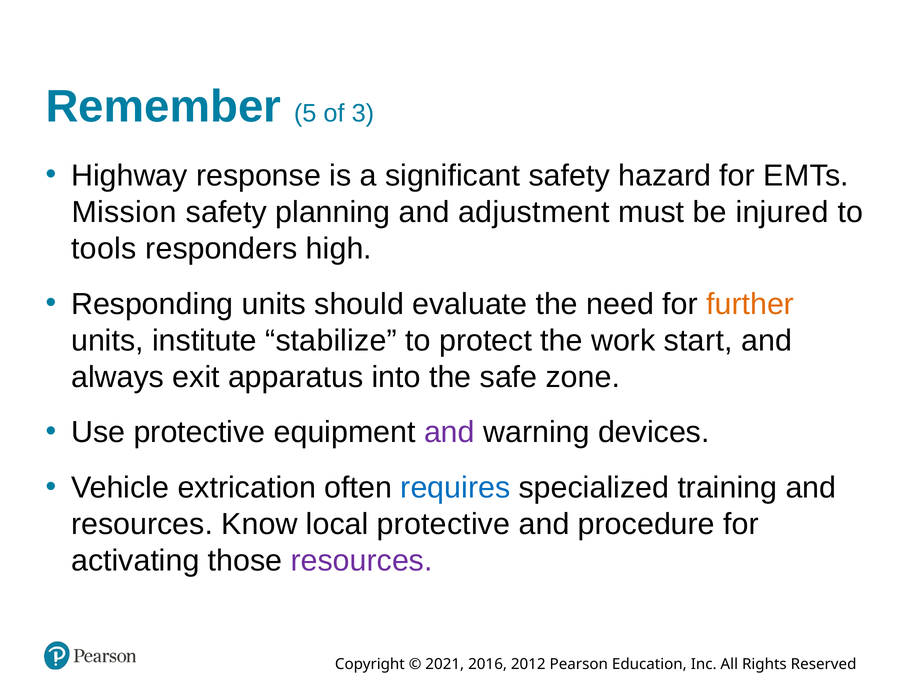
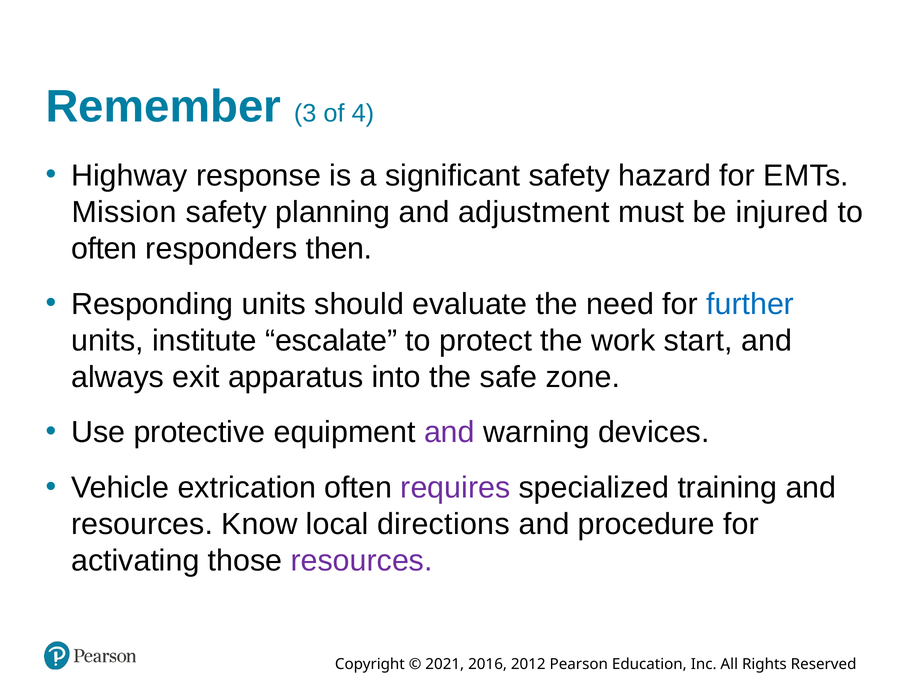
5: 5 -> 3 (305, 113)
3: 3 -> 4 (363, 113)
tools: tools -> often (104, 249)
high: high -> then (339, 249)
further colour: orange -> blue (750, 304)
stabilize: stabilize -> escalate (331, 341)
requires colour: blue -> purple (455, 488)
local protective: protective -> directions (443, 524)
